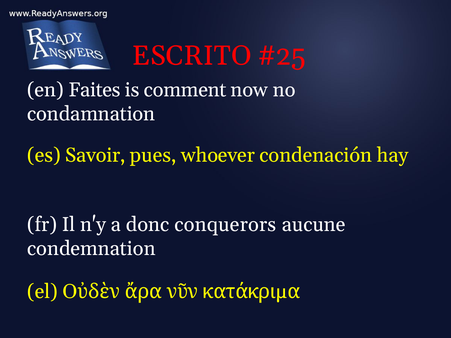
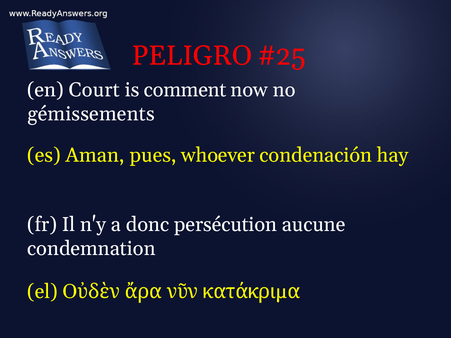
ESCRITO: ESCRITO -> PELIGRO (192, 56)
Faites: Faites -> Court (94, 90)
condamnation: condamnation -> gémissements (91, 114)
Savoir: Savoir -> Aman (95, 155)
conquerors: conquerors -> persécution (226, 225)
